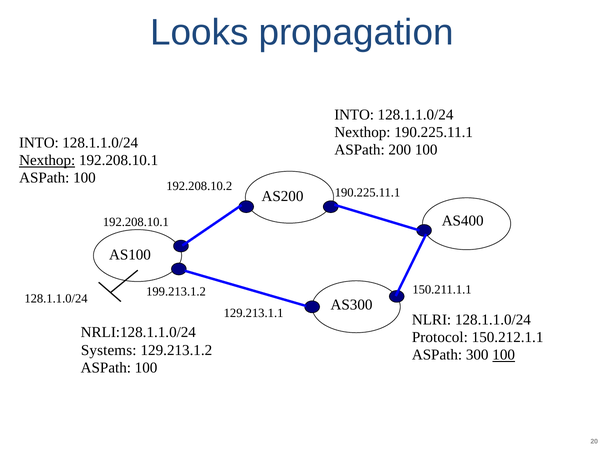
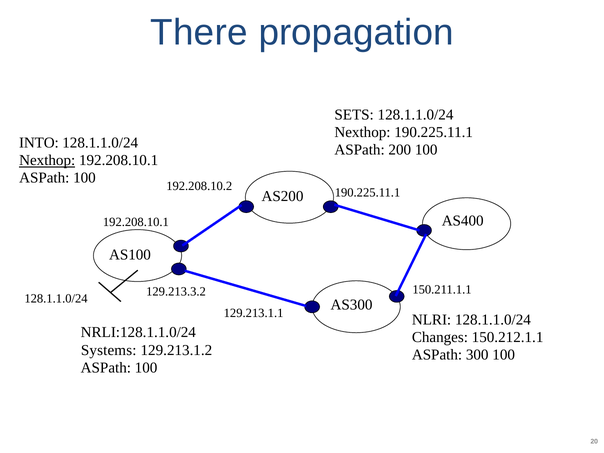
Looks: Looks -> There (199, 33)
INTO: INTO -> SETS (354, 115)
199.213.1.2: 199.213.1.2 -> 129.213.3.2 (176, 291)
Protocol: Protocol -> Changes (440, 337)
100 underline: present -> none (504, 355)
